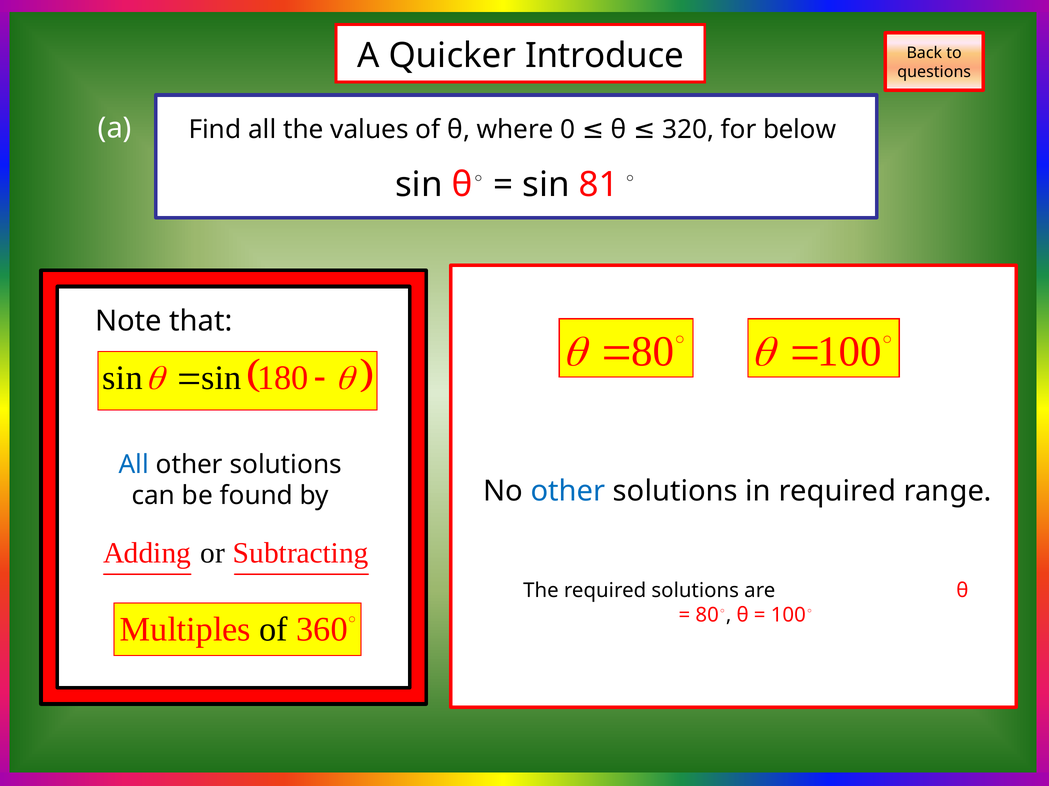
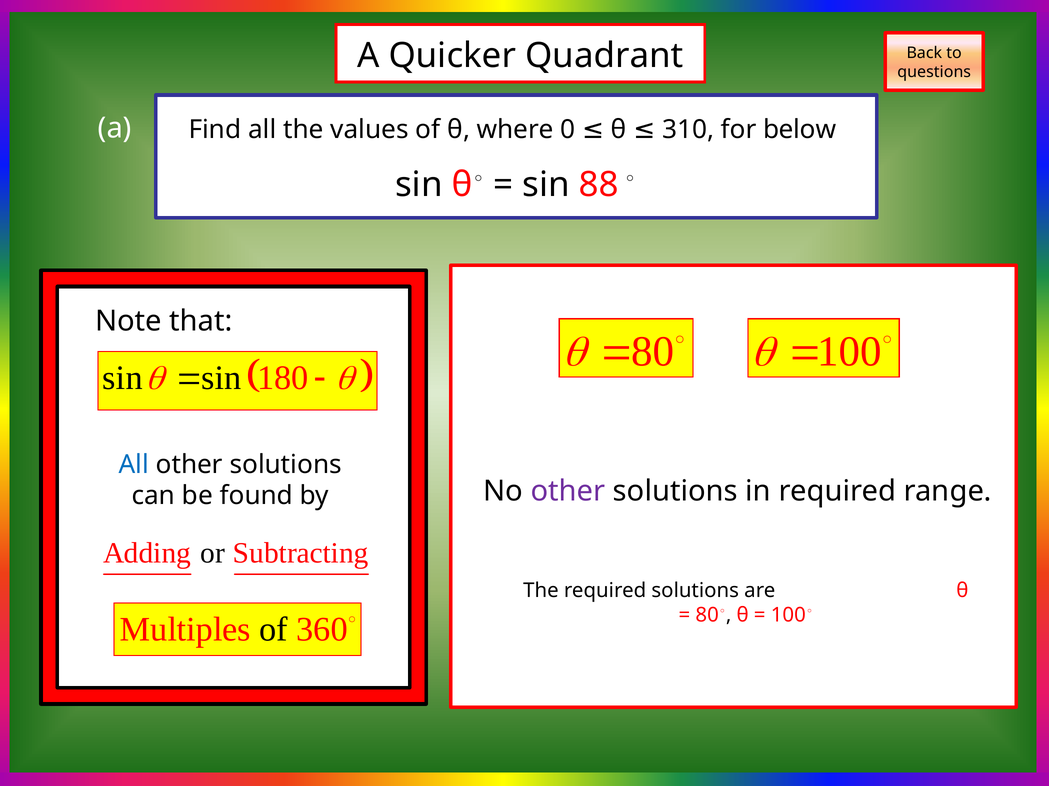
Introduce: Introduce -> Quadrant (604, 56)
320: 320 -> 310 (688, 130)
81: 81 -> 88 (599, 185)
other colour: blue -> purple (568, 492)
